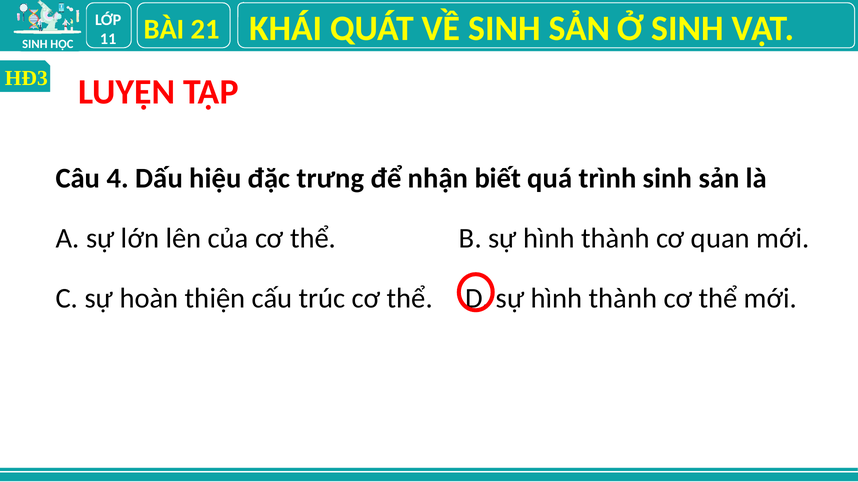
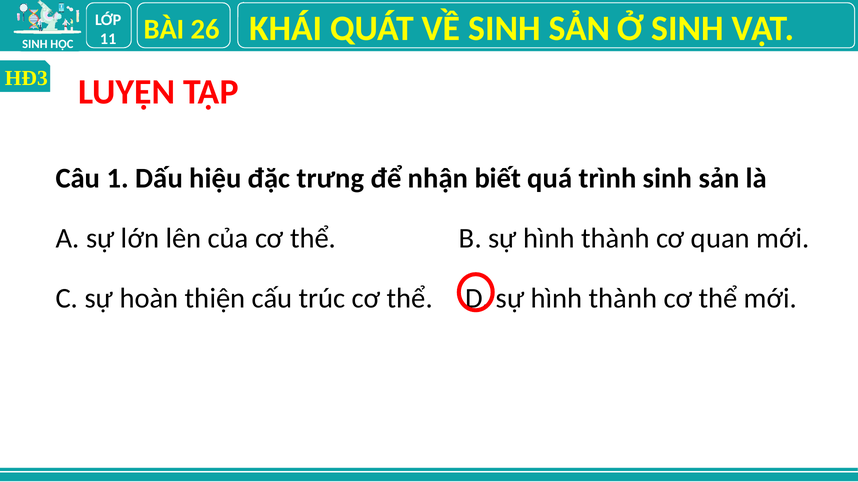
21: 21 -> 26 (205, 30)
Câu 4: 4 -> 1 (118, 179)
